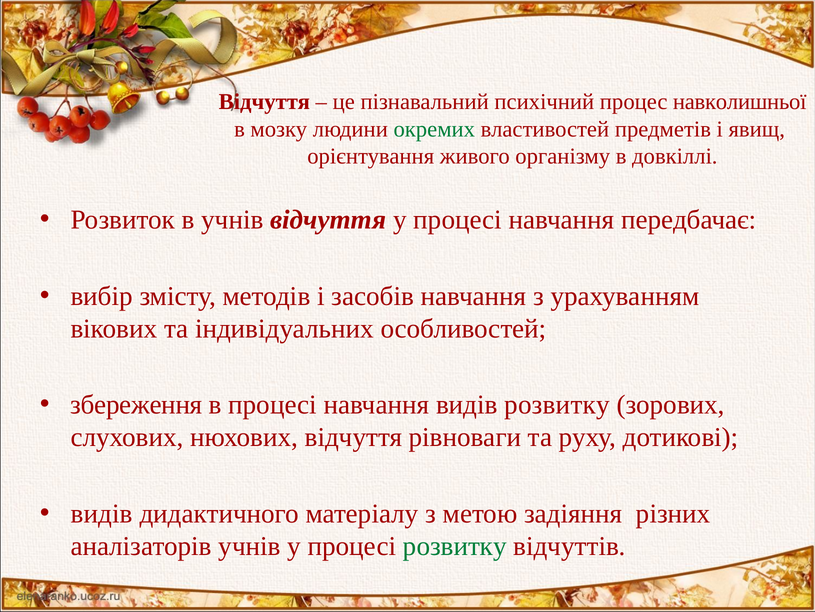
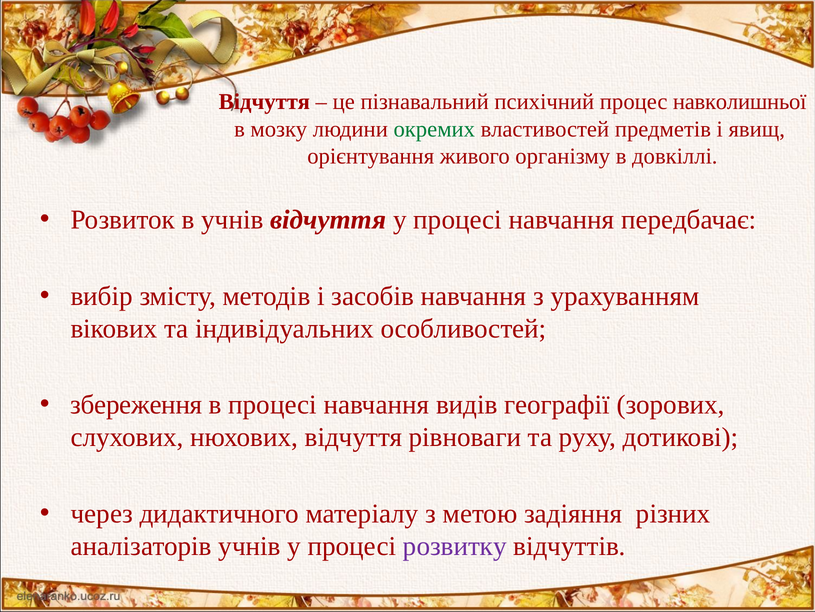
видів розвитку: розвитку -> географії (557, 404)
видів: видів -> через (102, 513)
розвитку colour: green -> purple (455, 546)
